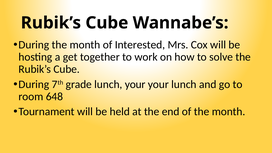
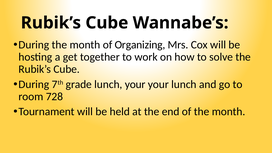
Interested: Interested -> Organizing (140, 45)
648: 648 -> 728 (54, 97)
